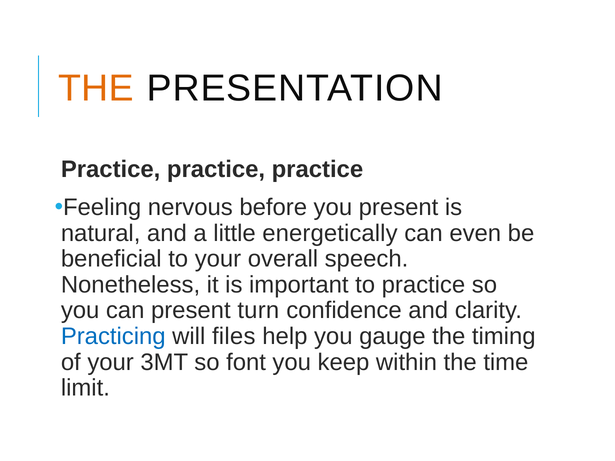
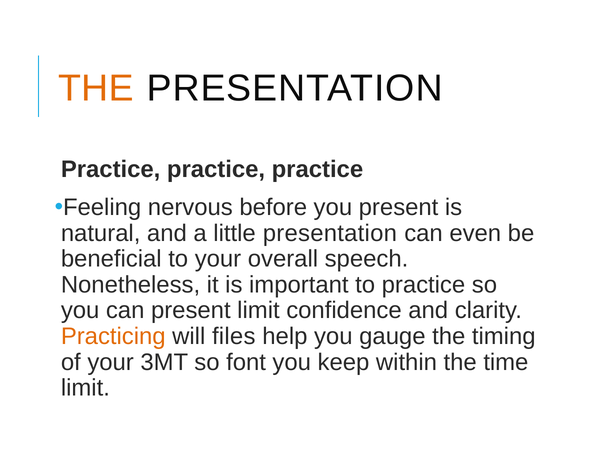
little energetically: energetically -> presentation (330, 233)
present turn: turn -> limit (258, 311)
Practicing colour: blue -> orange (113, 337)
